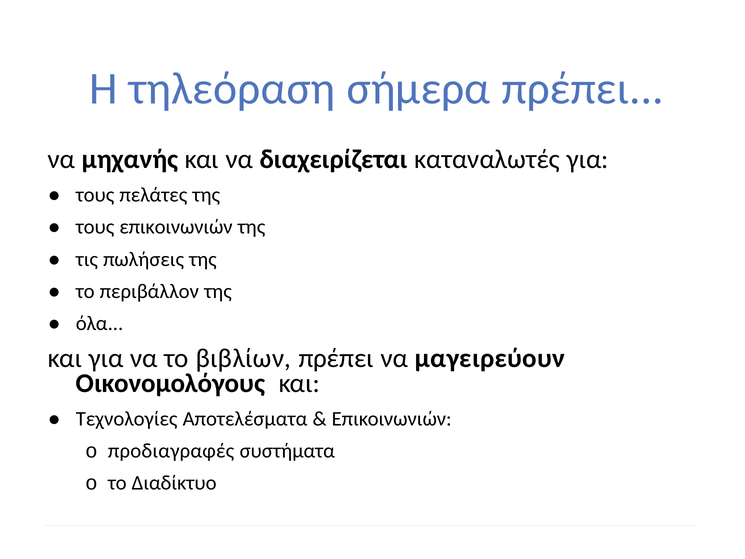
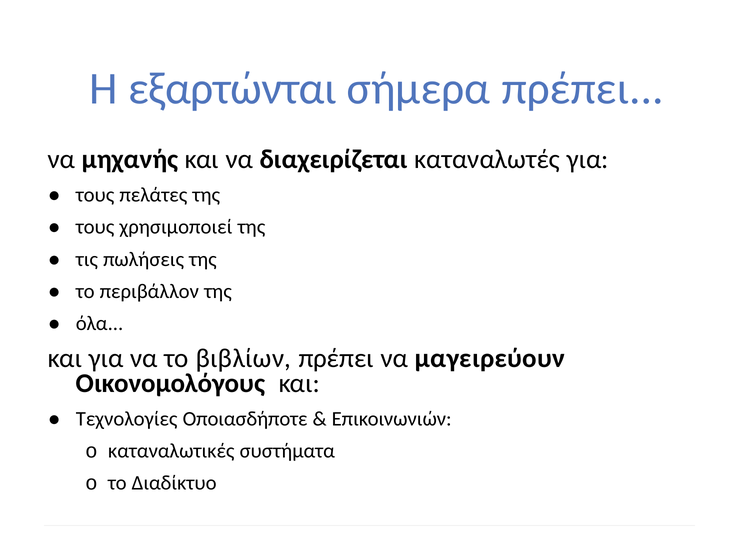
τηλεόραση: τηλεόραση -> εξαρτώνται (232, 89)
τους επικοινωνιών: επικοινωνιών -> χρησιμοποιεί (176, 227)
Αποτελέσματα: Αποτελέσματα -> Οποιασδήποτε (245, 419)
προδιαγραφές: προδιαγραφές -> καταναλωτικές (171, 451)
